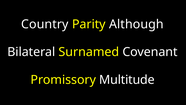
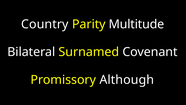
Although: Although -> Multitude (136, 24)
Multitude: Multitude -> Although (127, 79)
